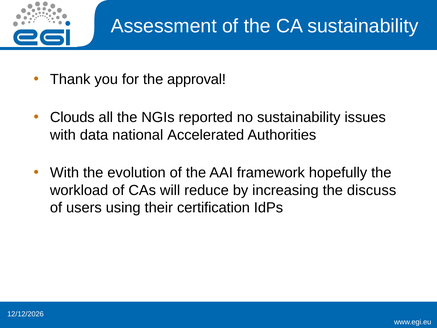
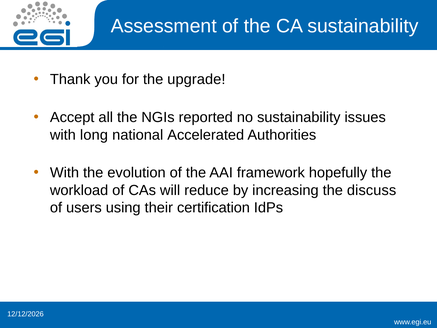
approval: approval -> upgrade (196, 79)
Clouds: Clouds -> Accept (72, 117)
data: data -> long (94, 135)
